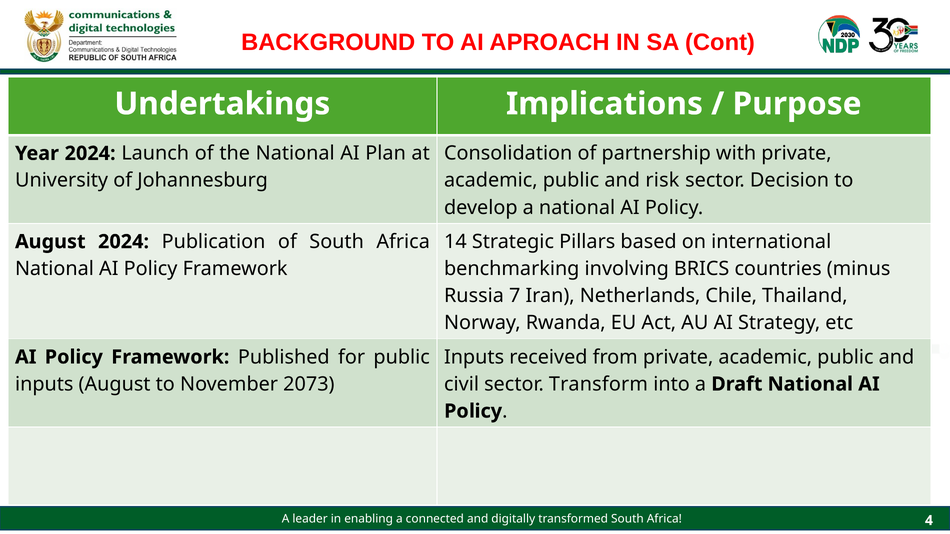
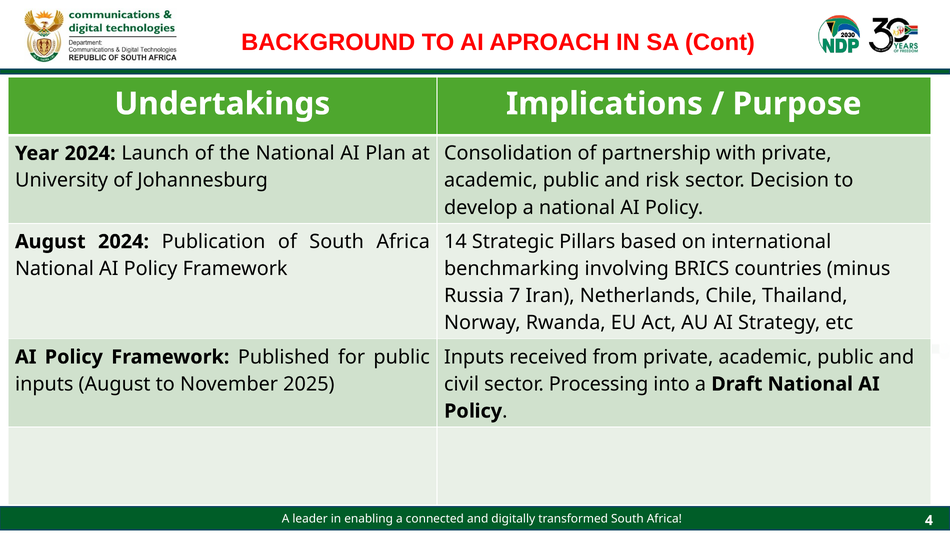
2073: 2073 -> 2025 (309, 384)
Transform: Transform -> Processing (599, 384)
